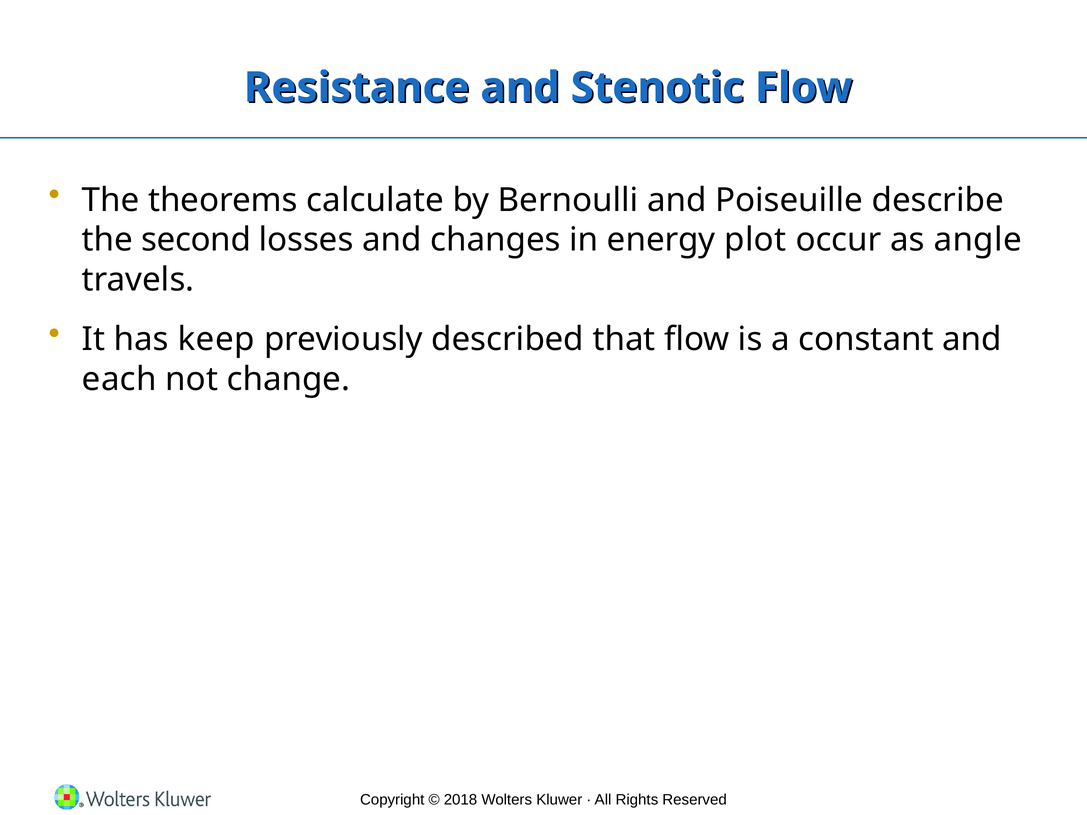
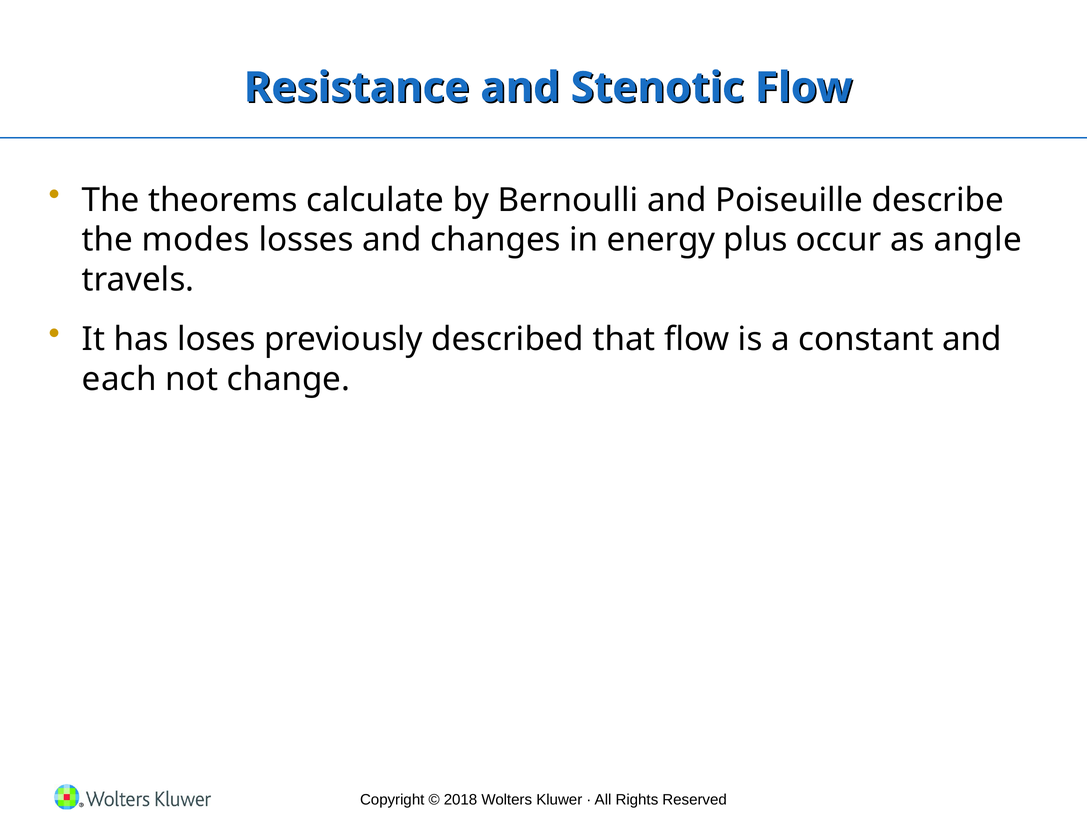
second: second -> modes (196, 240)
plot: plot -> plus (756, 240)
keep: keep -> loses (216, 340)
